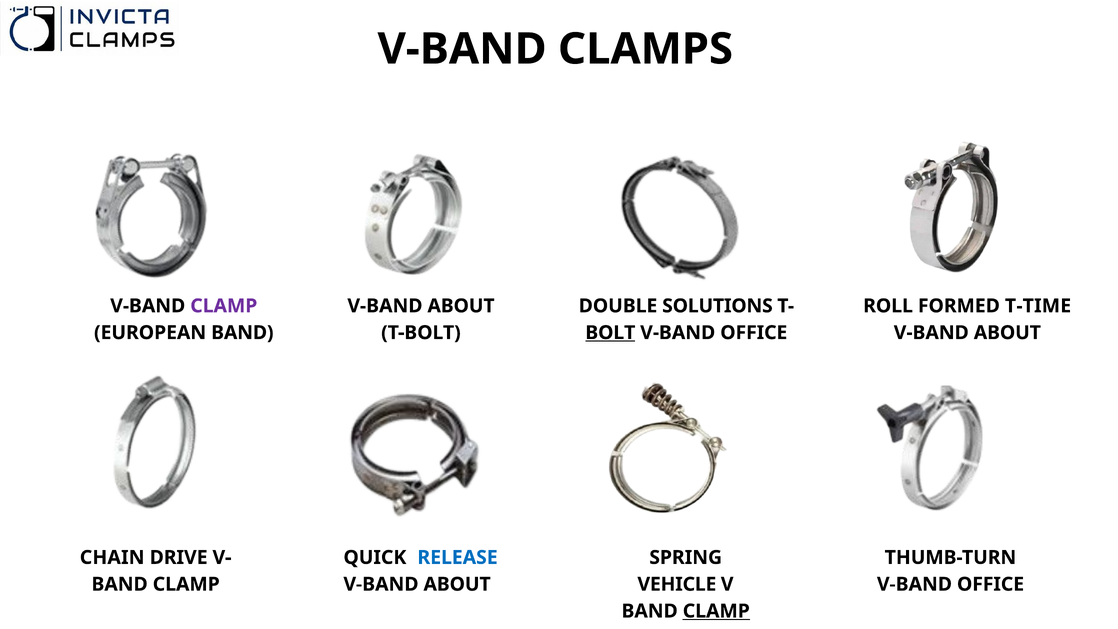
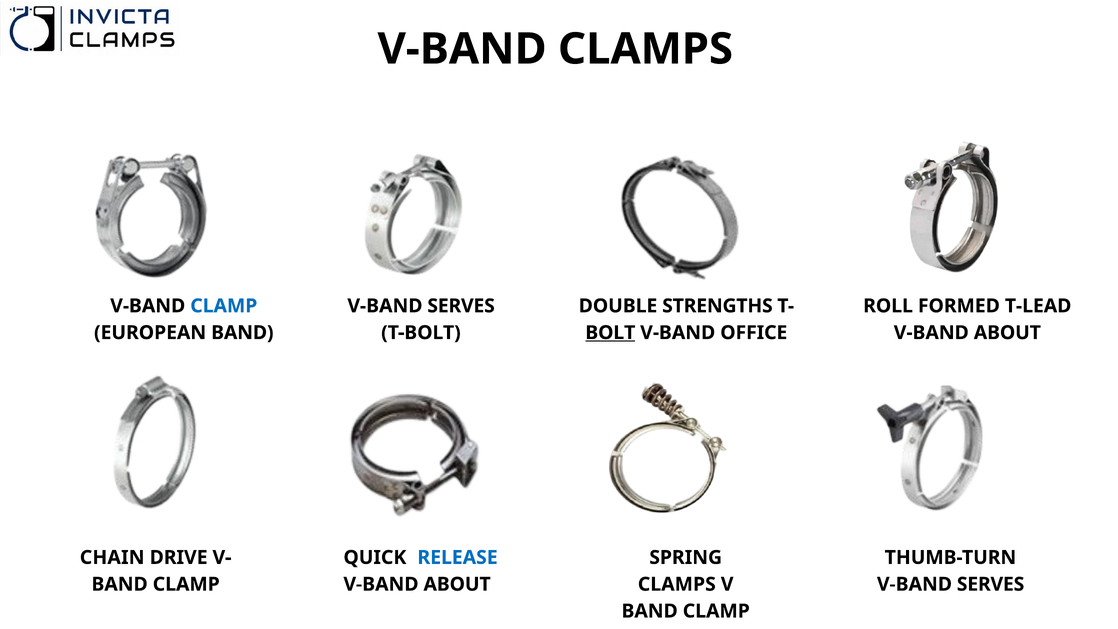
CLAMP colour: purple -> blue (224, 306)
ABOUT: ABOUT -> SERVES (461, 306)
SOLUTIONS: SOLUTIONS -> STRENGTHS (717, 306)
T-TIME: T-TIME -> T-LEAD (1038, 306)
VEHICLE: VEHICLE -> CLAMPS (677, 584)
OFFICE: OFFICE -> SERVES (991, 584)
CLAMP underline: present -> none (716, 611)
